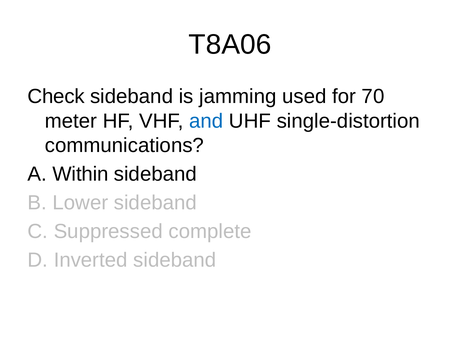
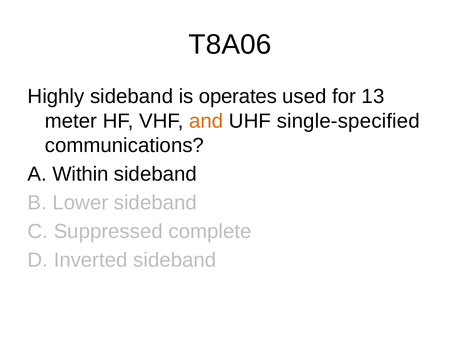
Check: Check -> Highly (56, 96)
jamming: jamming -> operates (238, 96)
70: 70 -> 13 (373, 96)
and colour: blue -> orange (206, 121)
single-distortion: single-distortion -> single-specified (348, 121)
